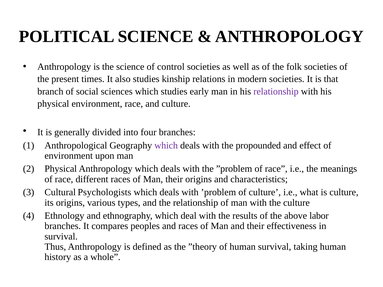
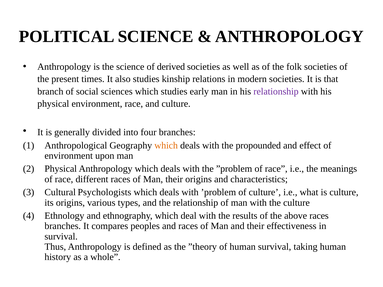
control: control -> derived (171, 67)
which colour: purple -> orange (166, 146)
above labor: labor -> races (319, 216)
